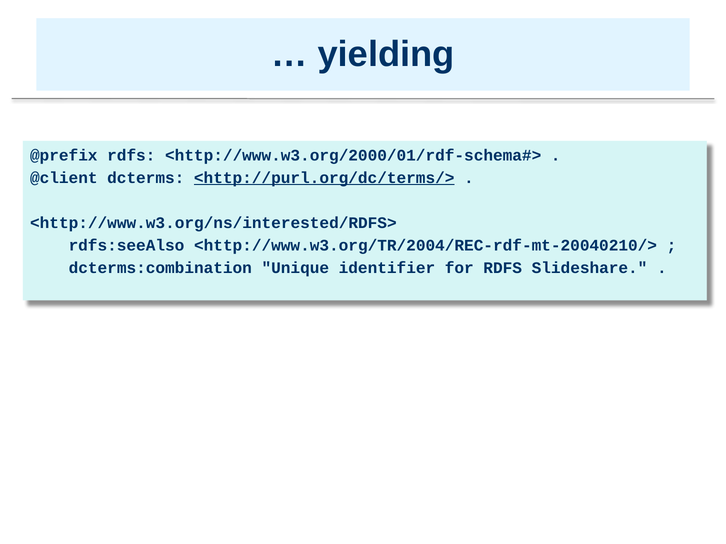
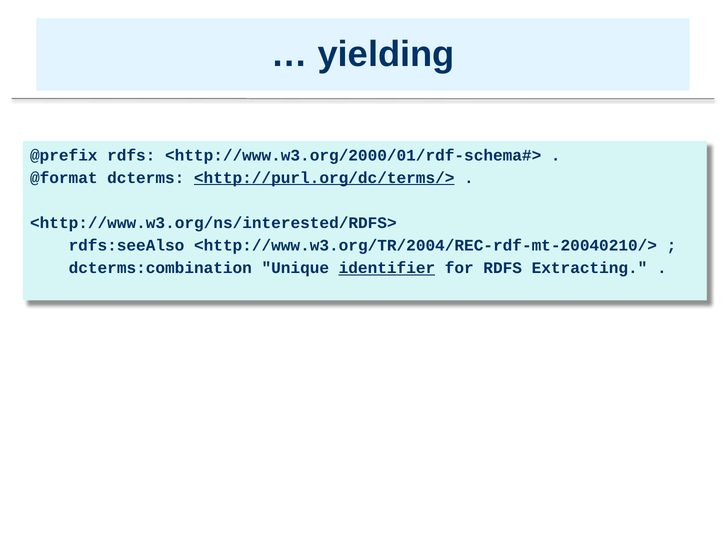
@client: @client -> @format (64, 178)
identifier underline: none -> present (387, 268)
Slideshare: Slideshare -> Extracting (590, 268)
